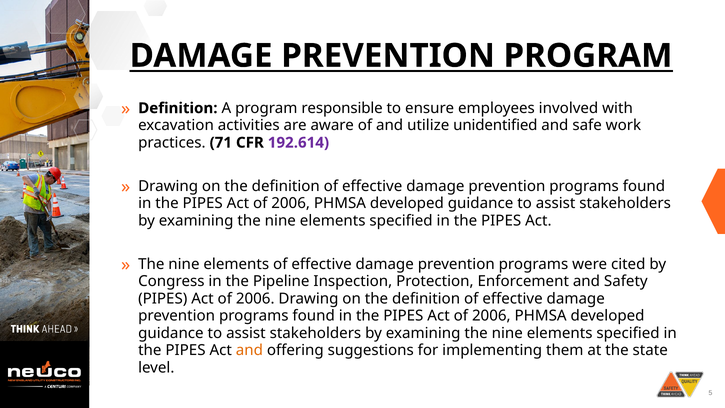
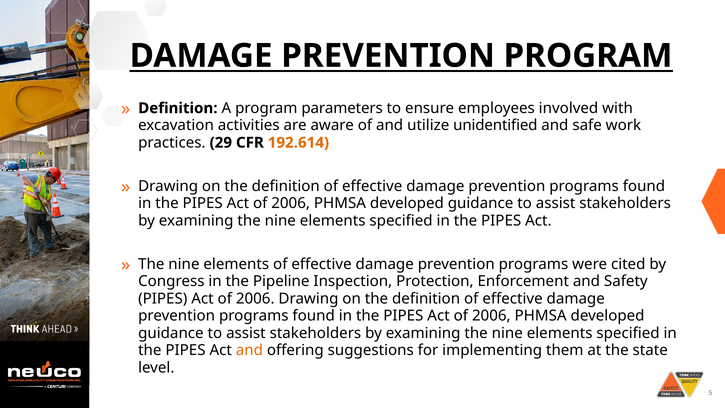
responsible: responsible -> parameters (342, 108)
71: 71 -> 29 (221, 143)
192.614 colour: purple -> orange (298, 143)
